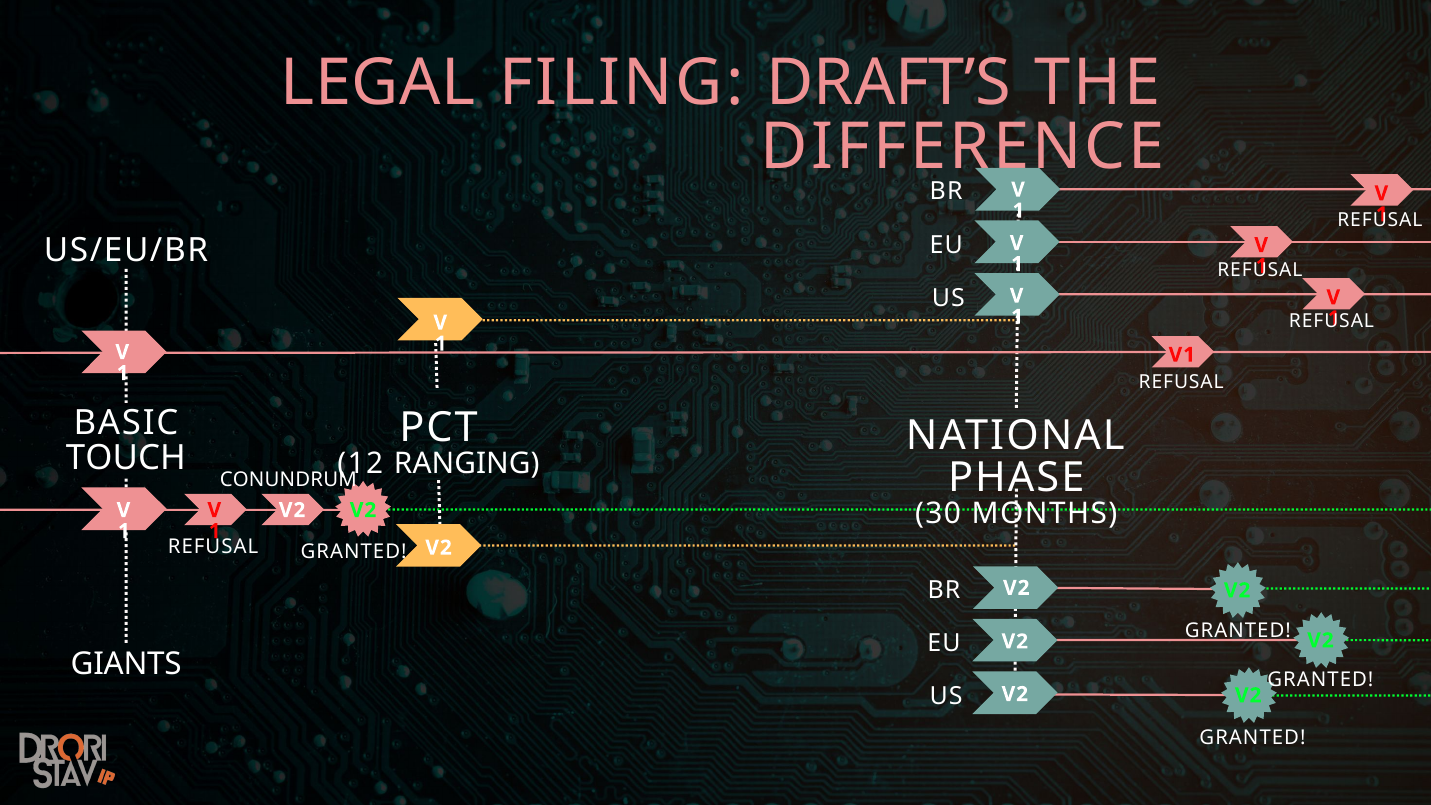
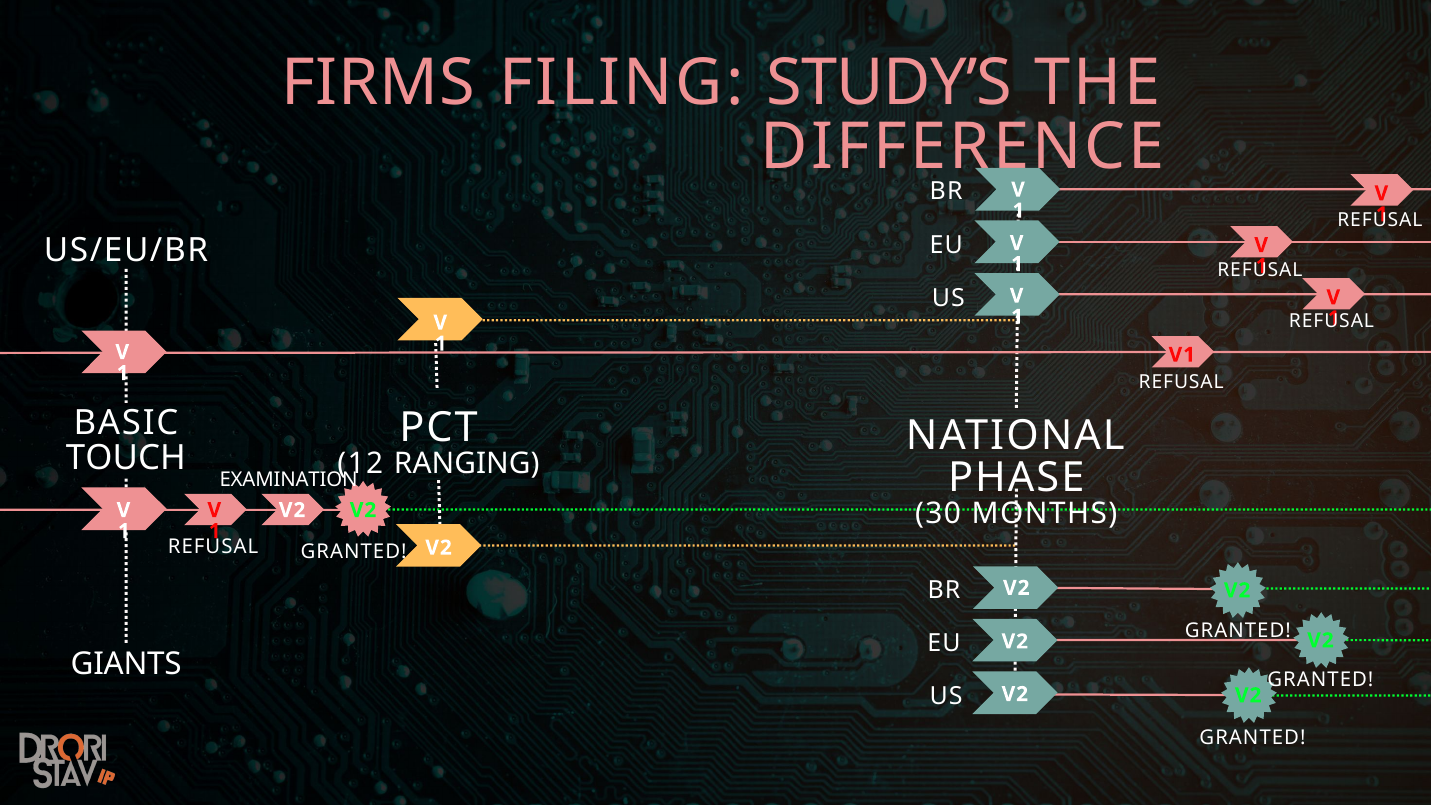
LEGAL: LEGAL -> FIRMS (378, 83)
DRAFT’S: DRAFT’S -> STUDY’S (889, 83)
CONUNDRUM: CONUNDRUM -> EXAMINATION (289, 480)
